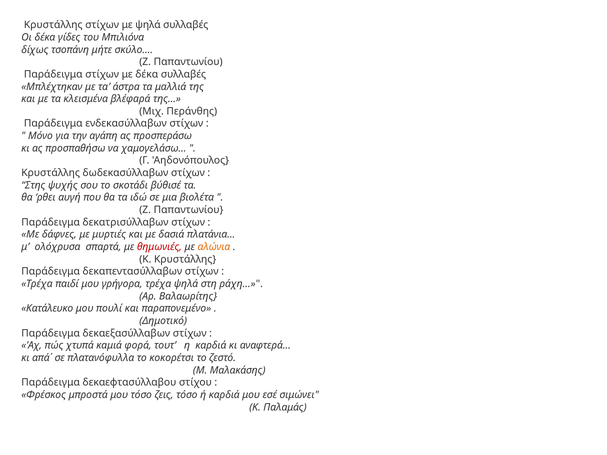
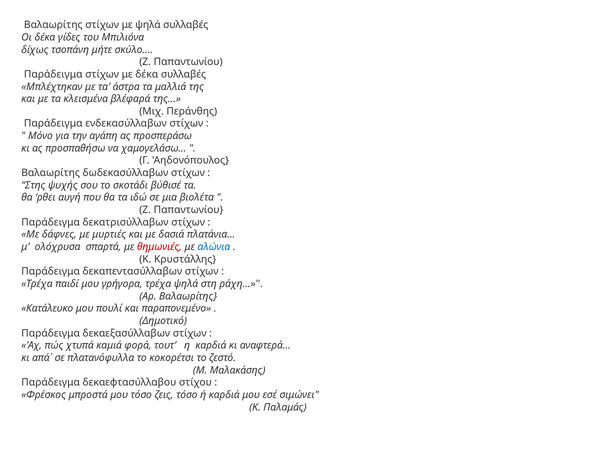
Κρυστάλλης: Κρυστάλλης -> Βαλαωρίτης (53, 25)
Κρυστάλλης: Κρυστάλλης -> Βαλαωρίτης (51, 173)
αλώνια colour: orange -> blue (214, 247)
